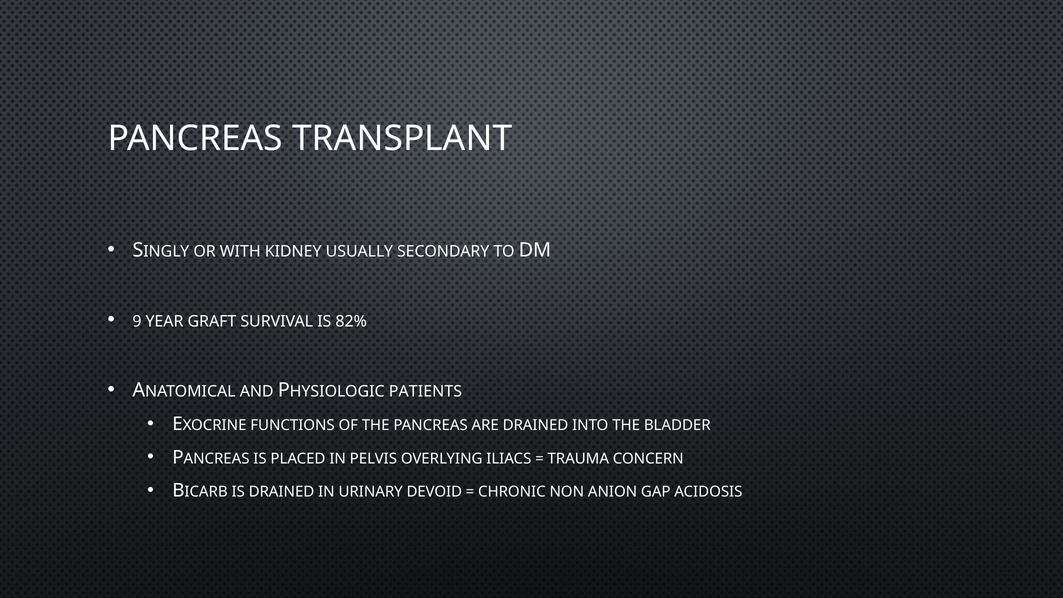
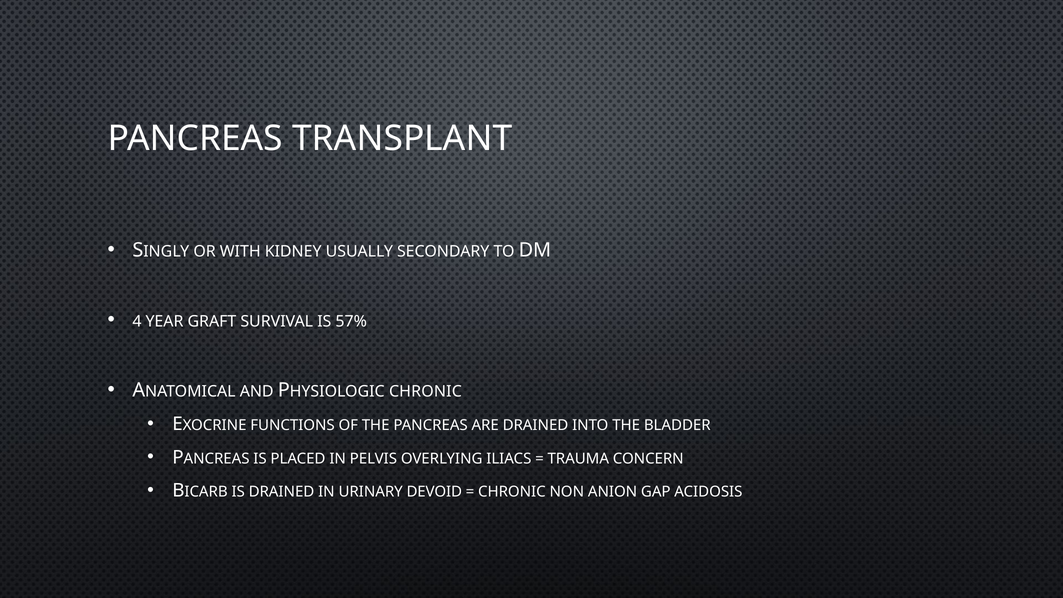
9: 9 -> 4 (137, 322)
82%: 82% -> 57% (351, 322)
PATIENTS: PATIENTS -> CHRONIC (425, 392)
